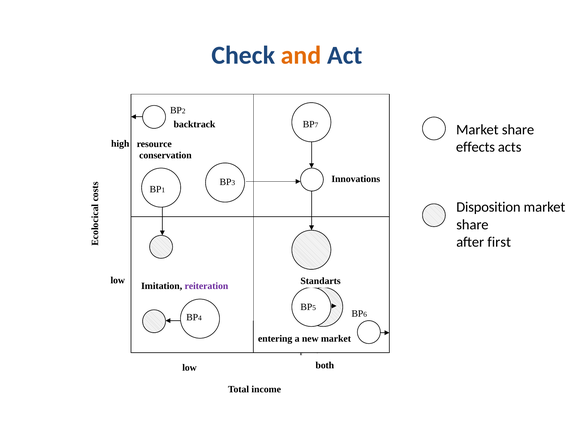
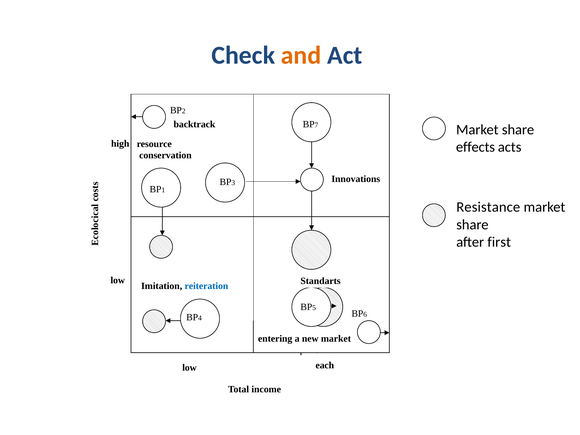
Disposition: Disposition -> Resistance (488, 207)
reiteration colour: purple -> blue (206, 286)
both: both -> each (325, 365)
